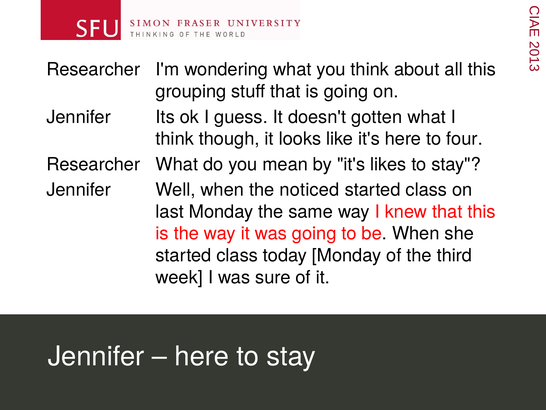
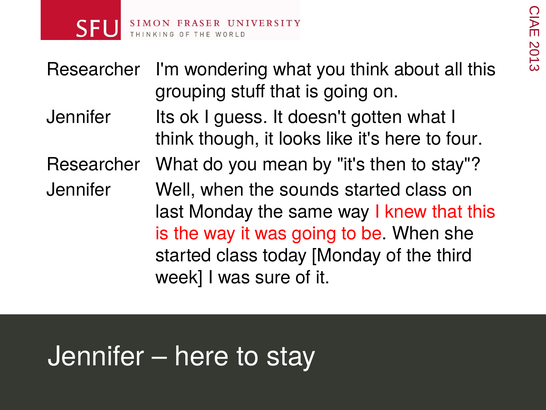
likes: likes -> then (388, 164)
noticed: noticed -> sounds (309, 190)
